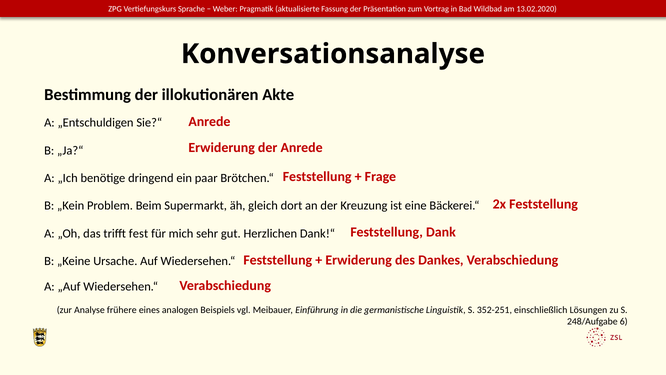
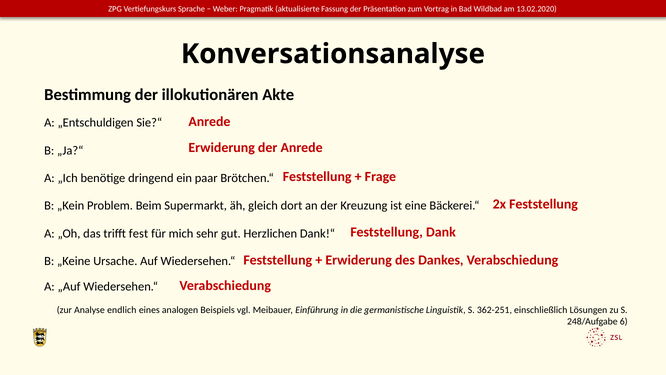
frühere: frühere -> endlich (122, 310)
352-251: 352-251 -> 362-251 (494, 310)
